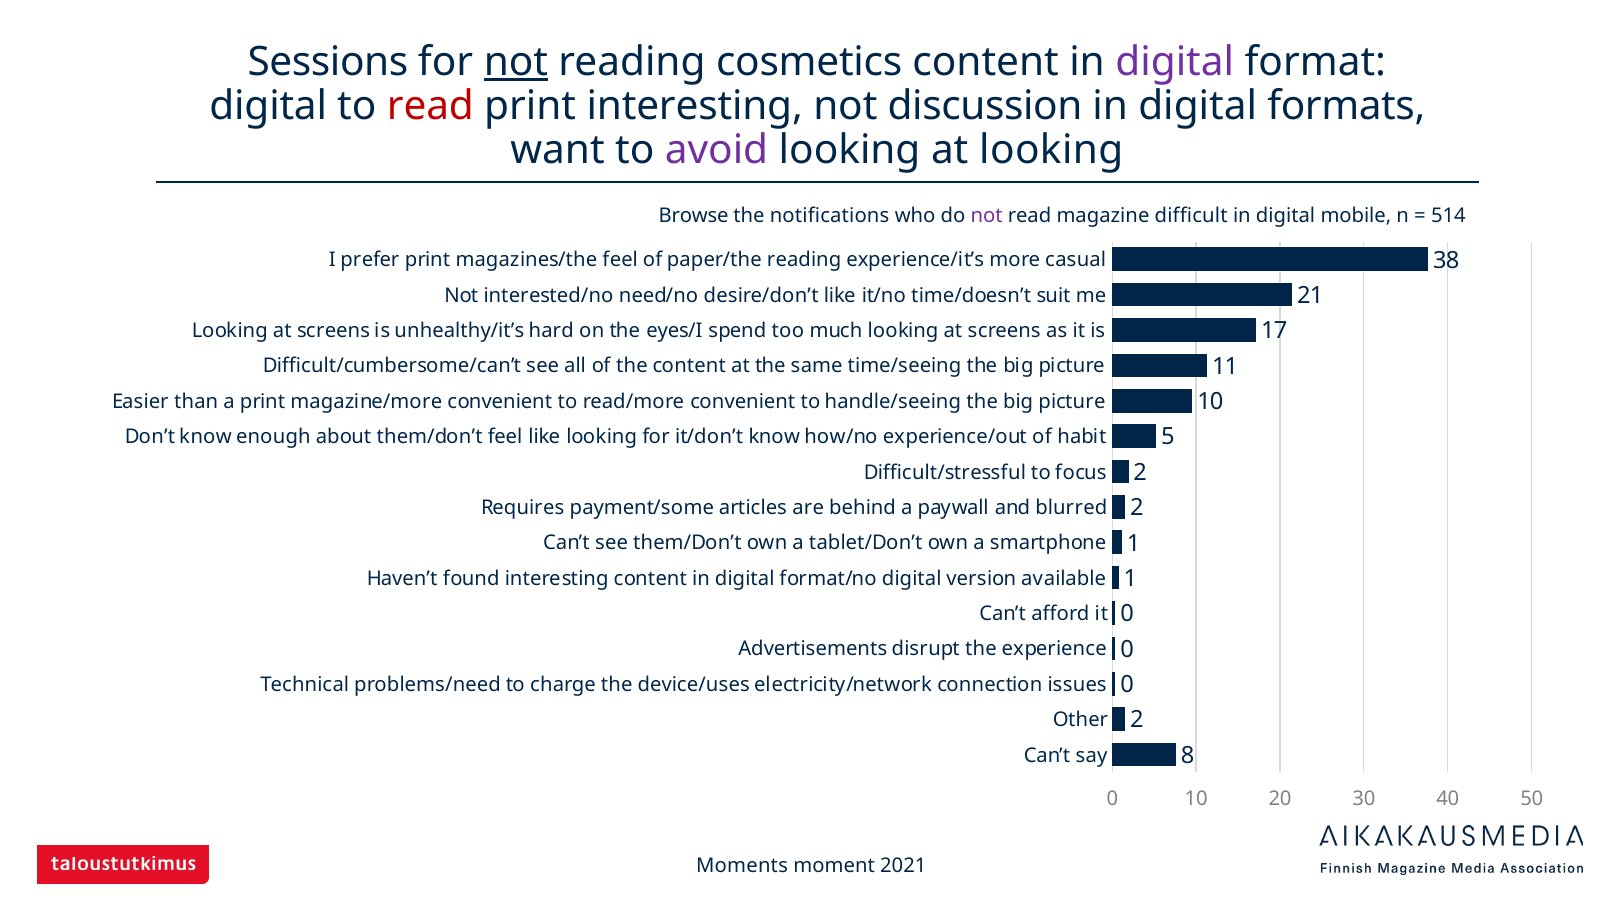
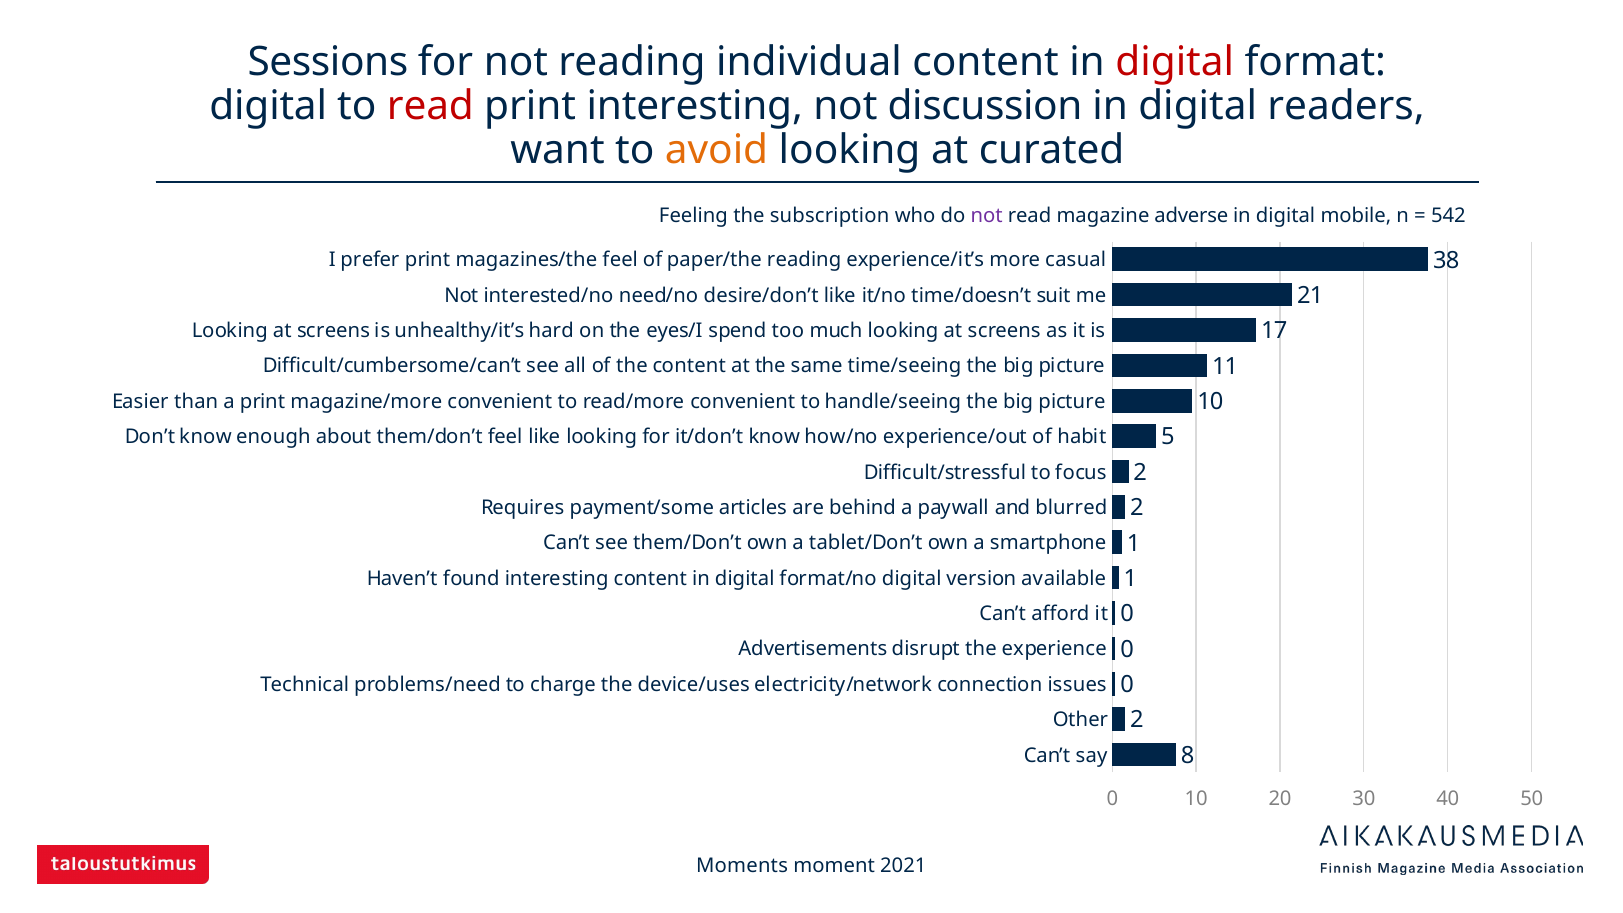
not underline: present -> none (516, 62)
cosmetics: cosmetics -> individual (809, 62)
digital colour: purple -> red (1175, 62)
formats: formats -> readers (1346, 106)
avoid colour: purple -> orange (717, 150)
at looking: looking -> curated (1052, 150)
Browse: Browse -> Feeling (693, 216)
notifications: notifications -> subscription (830, 216)
difficult: difficult -> adverse (1191, 216)
514: 514 -> 542 (1448, 216)
